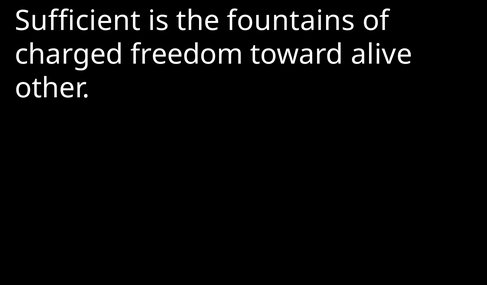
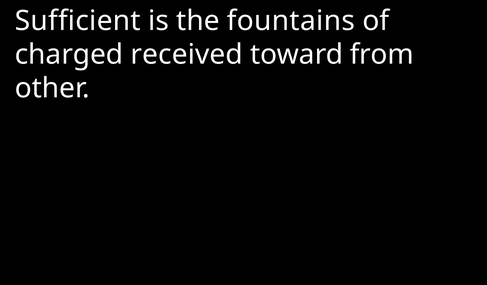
freedom: freedom -> received (187, 55)
alive: alive -> from (382, 55)
